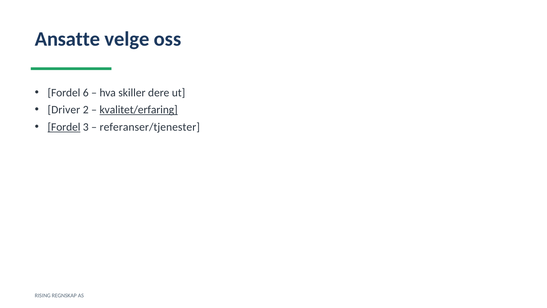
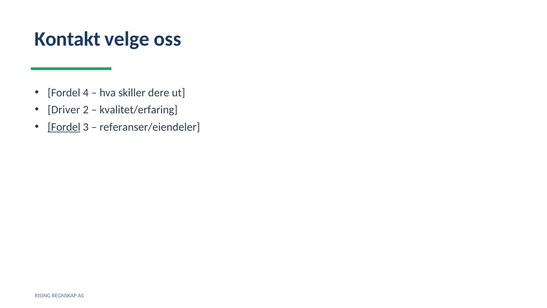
Ansatte: Ansatte -> Kontakt (68, 39)
6: 6 -> 4 (86, 93)
kvalitet/erfaring underline: present -> none (139, 110)
referanser/tjenester: referanser/tjenester -> referanser/eiendeler (150, 127)
